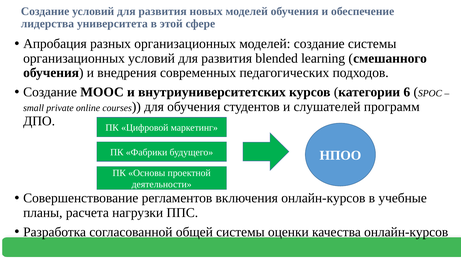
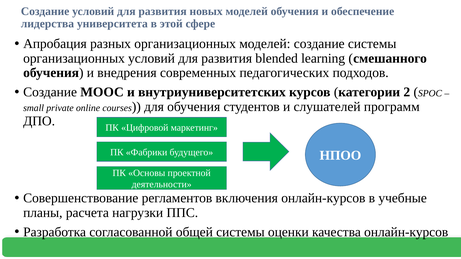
6: 6 -> 2 (407, 92)
